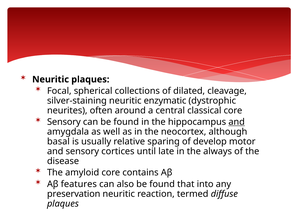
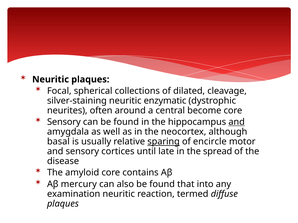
classical: classical -> become (204, 111)
sparing underline: none -> present (164, 142)
develop: develop -> encircle (210, 142)
always: always -> spread (218, 152)
features: features -> mercury (79, 184)
preservation: preservation -> examination (74, 194)
